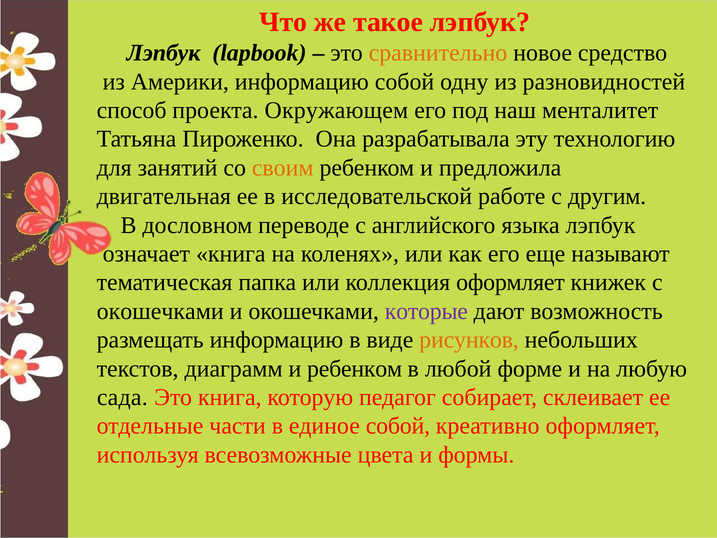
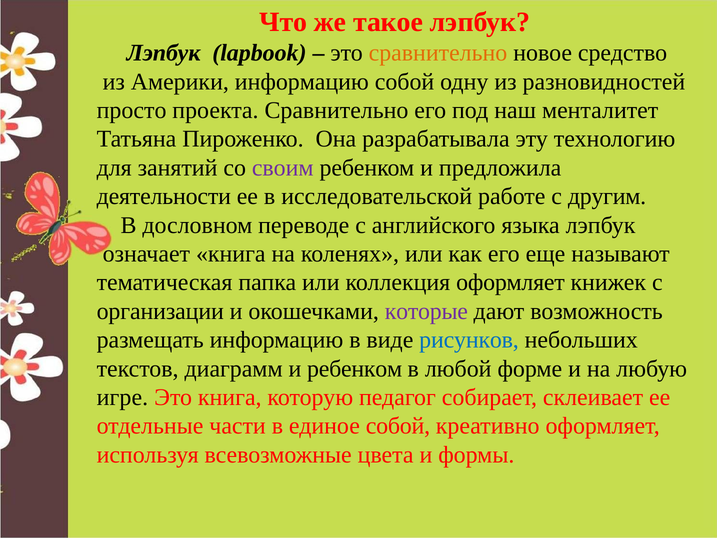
способ: способ -> просто (132, 110)
проекта Окружающем: Окружающем -> Сравнительно (336, 110)
своим colour: orange -> purple (283, 168)
двигательная: двигательная -> деятельности (164, 196)
окошечками: окошечками -> организации (160, 311)
рисунков colour: orange -> blue (469, 340)
сада: сада -> игре (122, 397)
